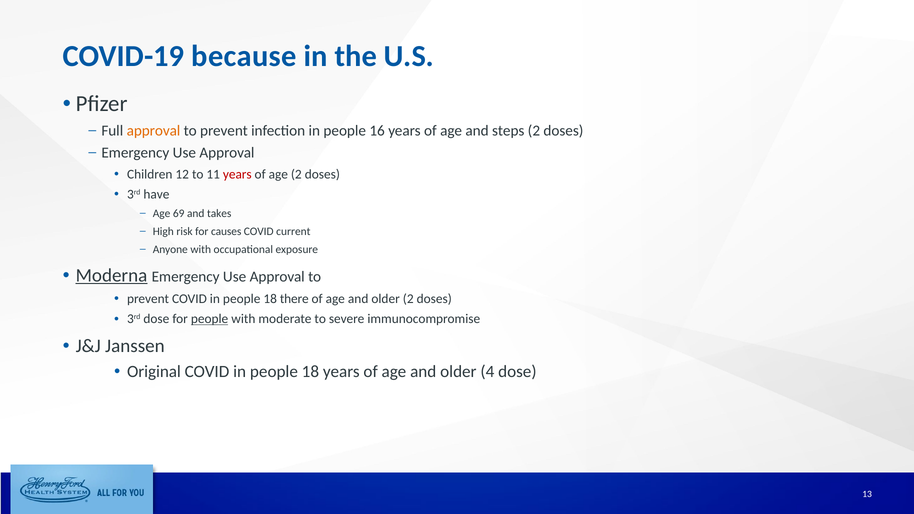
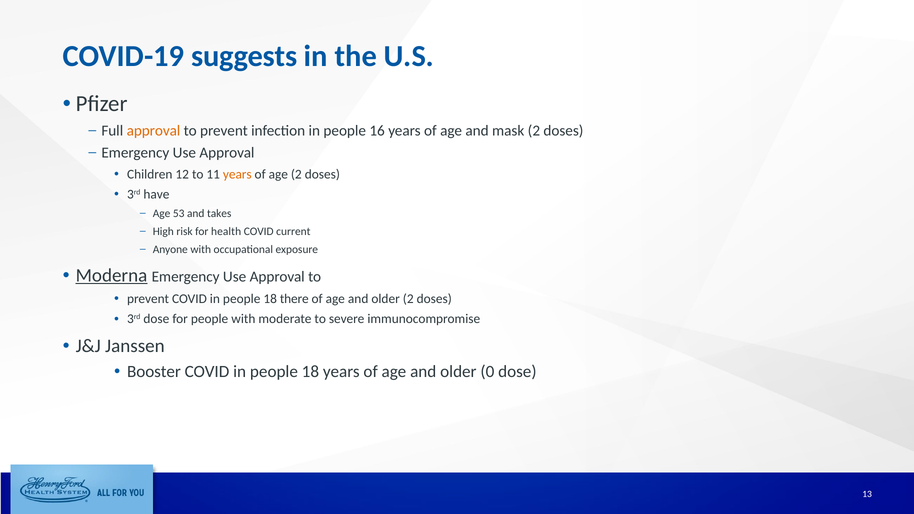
because: because -> suggests (244, 56)
steps: steps -> mask (508, 131)
years colour: red -> orange (237, 174)
69: 69 -> 53 (179, 213)
causes: causes -> health (226, 231)
people underline: present -> none (210, 319)
Original: Original -> Booster (154, 372)
4: 4 -> 0 (487, 372)
